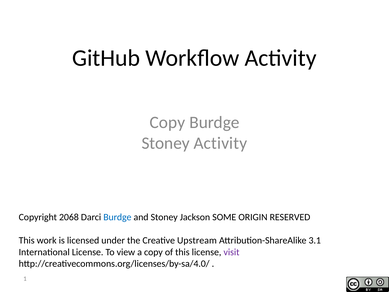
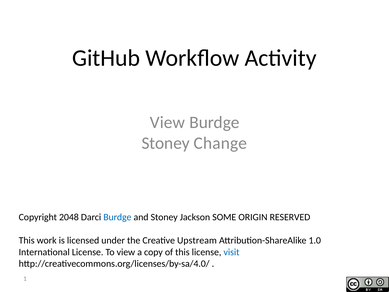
Copy: Copy -> View (167, 122)
Stoney Activity: Activity -> Change (220, 143)
2068: 2068 -> 2048 (69, 217)
3.1: 3.1 -> 1.0 (315, 240)
visit colour: purple -> blue (231, 252)
